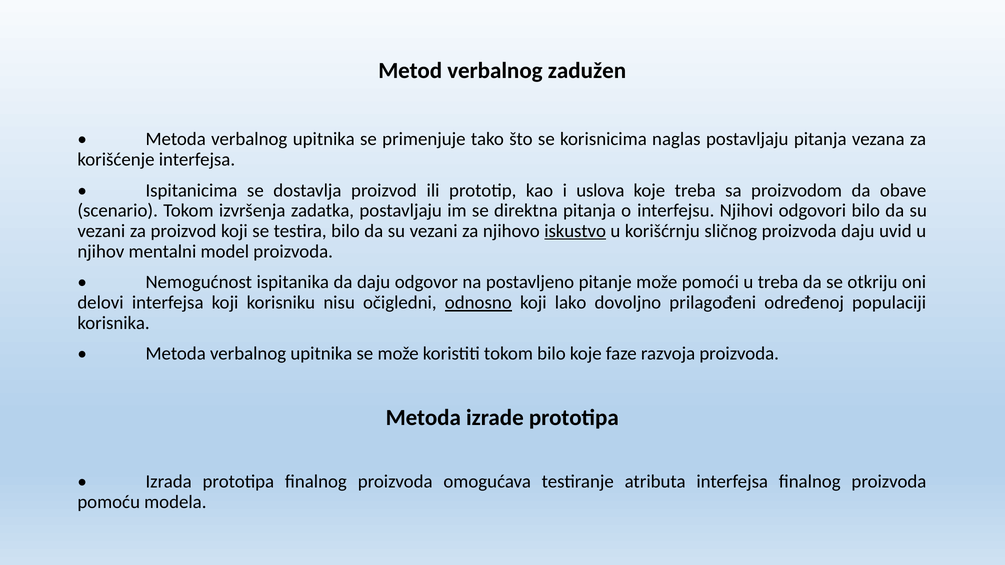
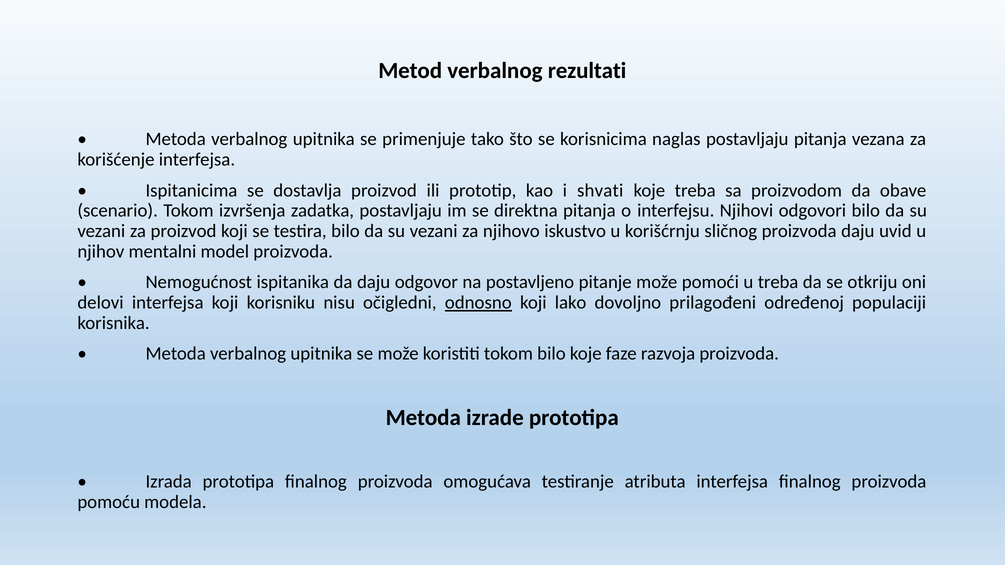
zadužen: zadužen -> rezultati (587, 71)
uslova: uslova -> shvati (600, 190)
iskustvo underline: present -> none (575, 231)
